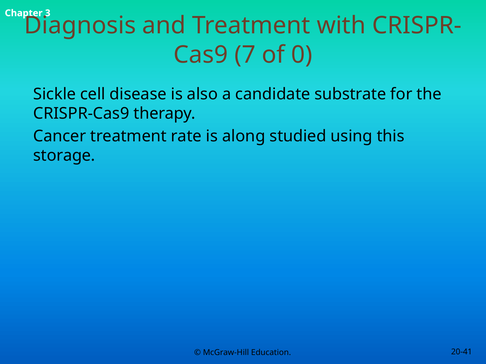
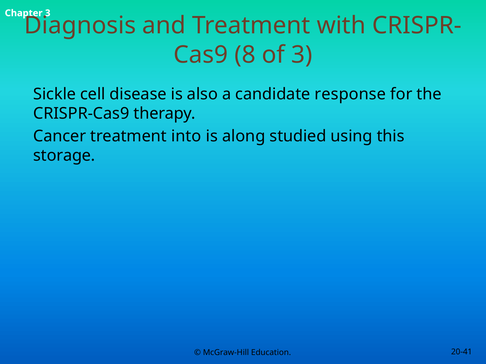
7: 7 -> 8 (245, 55)
of 0: 0 -> 3 (302, 55)
substrate: substrate -> response (350, 94)
rate: rate -> into (186, 136)
